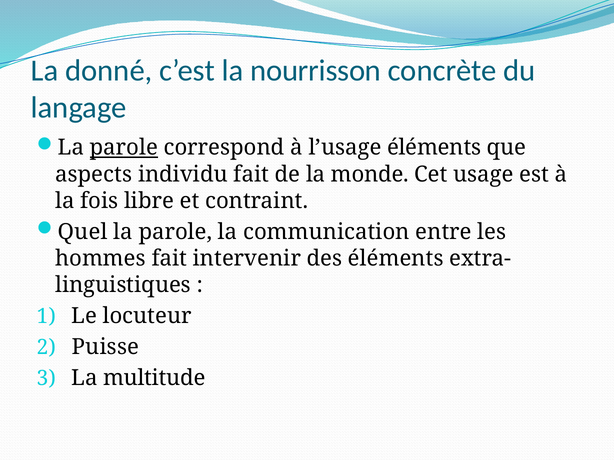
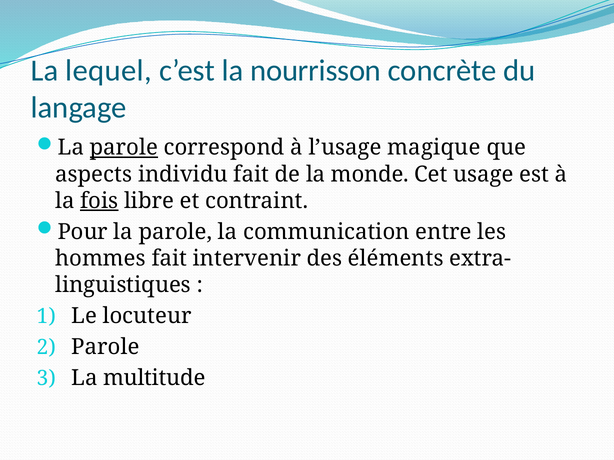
donné: donné -> lequel (109, 71)
l’usage éléments: éléments -> magique (434, 148)
fois underline: none -> present (99, 201)
Quel: Quel -> Pour (83, 232)
Puisse: Puisse -> Parole (106, 347)
